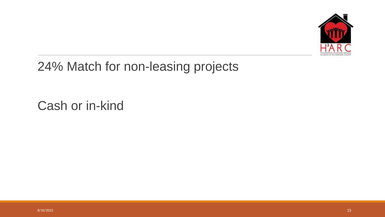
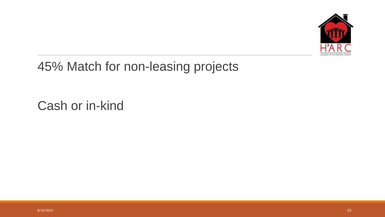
24%: 24% -> 45% (50, 67)
